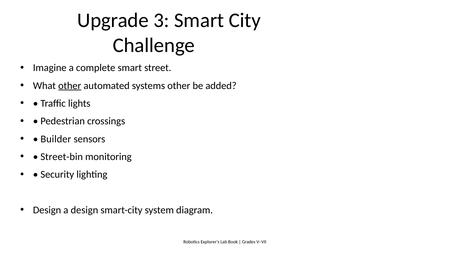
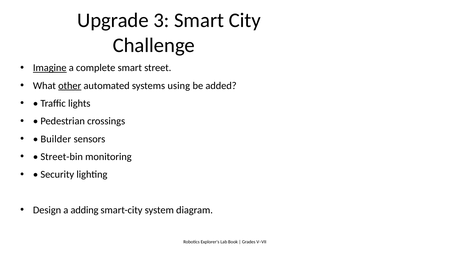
Imagine underline: none -> present (50, 68)
systems other: other -> using (179, 86)
a design: design -> adding (85, 210)
